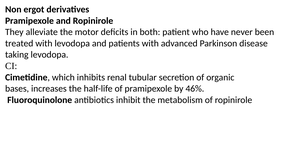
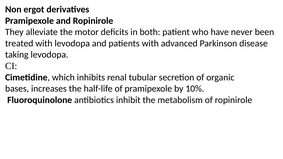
46%: 46% -> 10% (195, 89)
